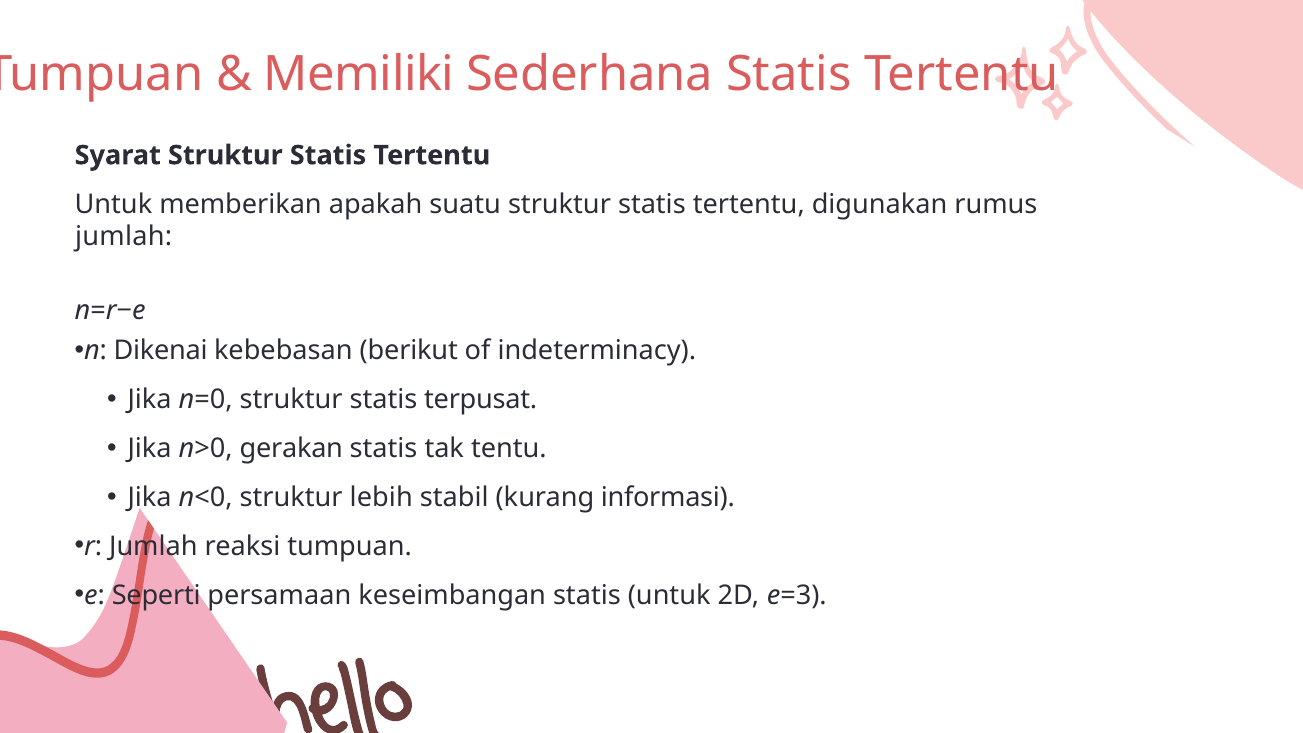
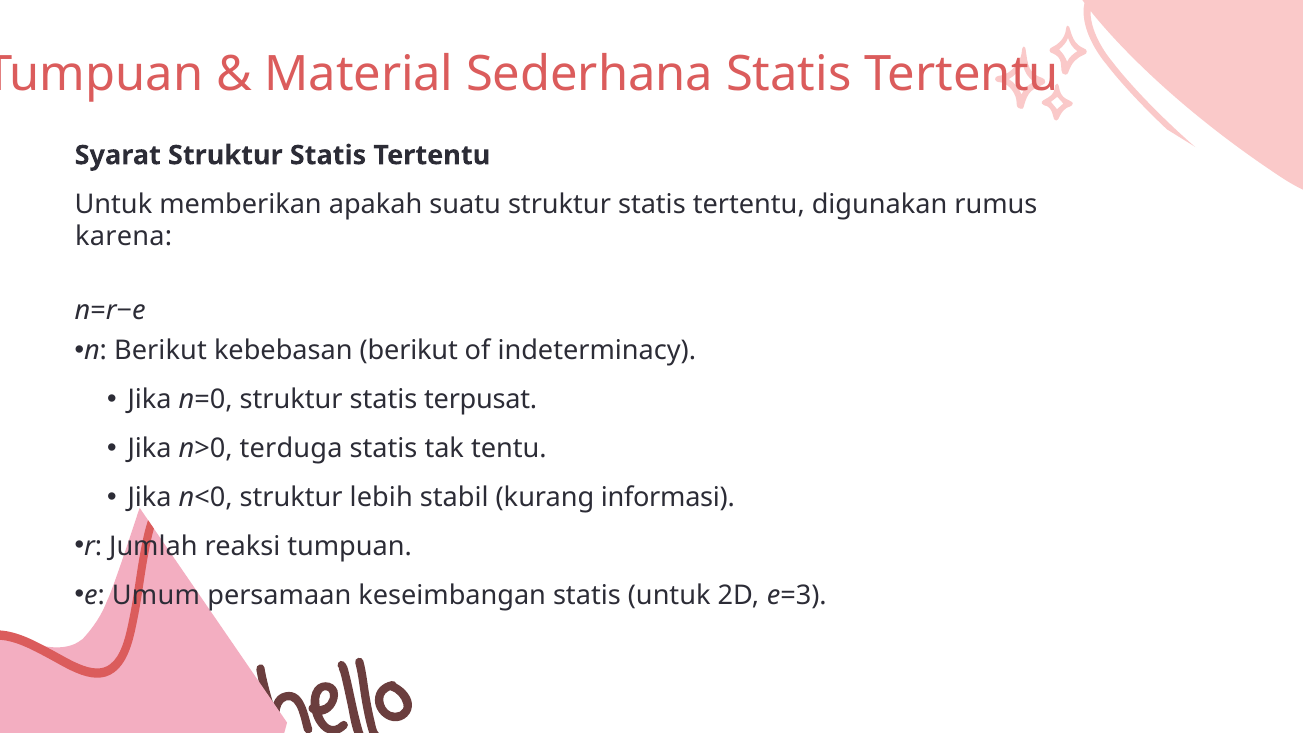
Memiliki: Memiliki -> Material (359, 74)
jumlah: jumlah -> karena (124, 237)
n Dikenai: Dikenai -> Berikut (160, 351)
gerakan: gerakan -> terduga (291, 449)
Seperti: Seperti -> Umum (156, 595)
